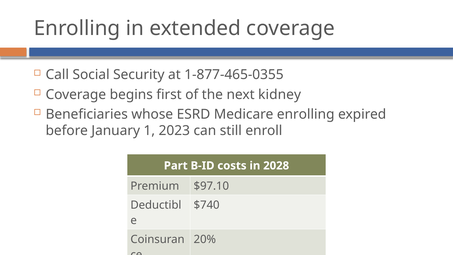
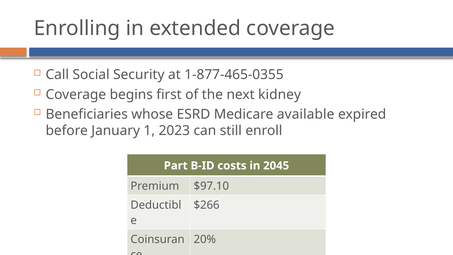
Medicare enrolling: enrolling -> available (306, 114)
2028: 2028 -> 2045 (276, 166)
$740: $740 -> $266 (207, 205)
